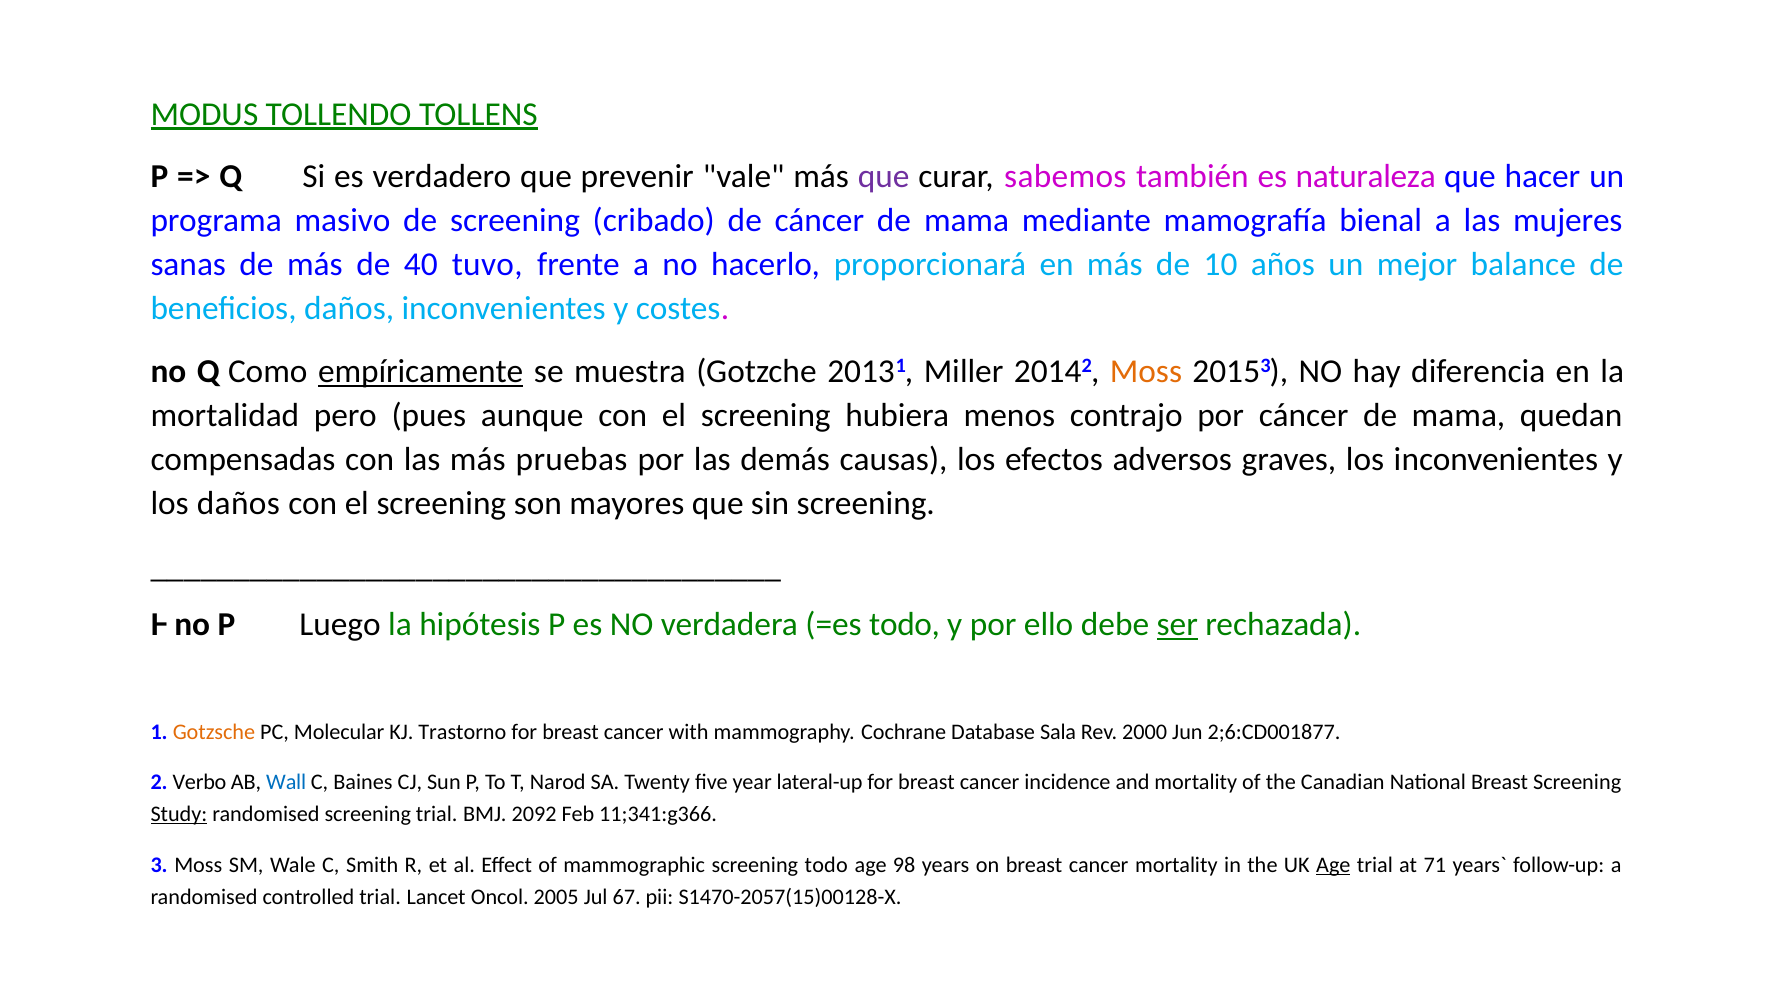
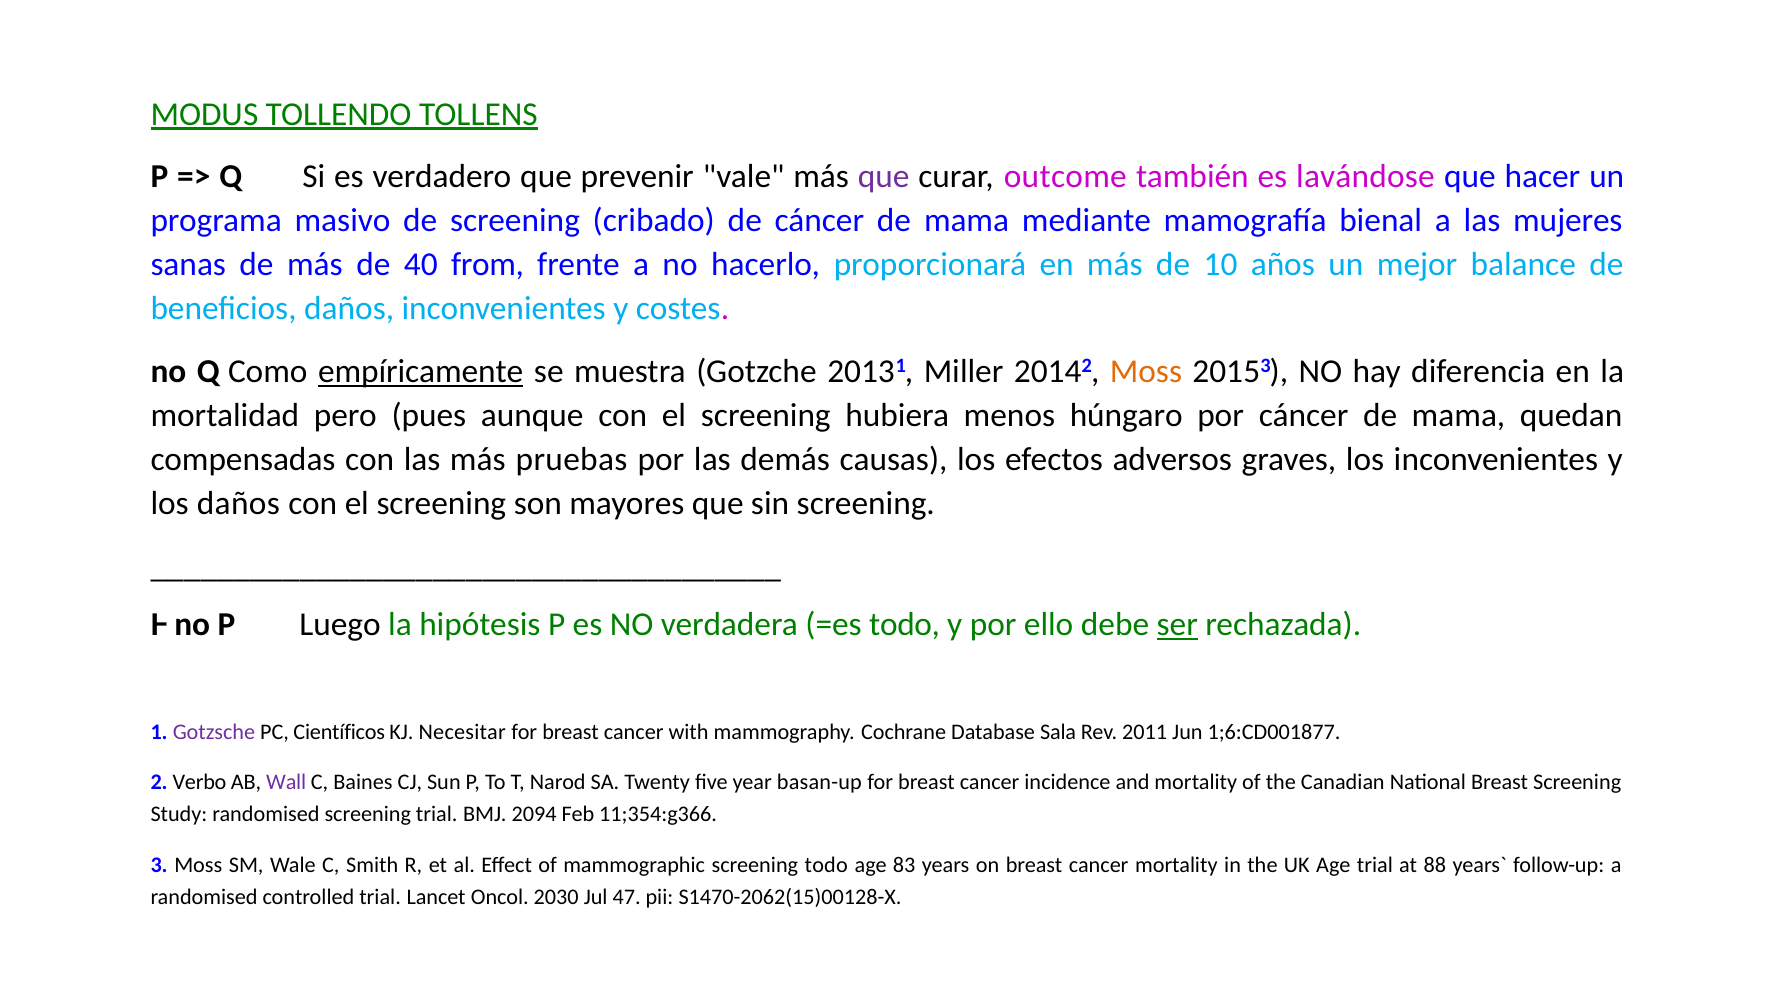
sabemos: sabemos -> outcome (1065, 177)
naturaleza: naturaleza -> lavándose (1365, 177)
tuvo: tuvo -> from (488, 265)
contrajo: contrajo -> húngaro (1126, 415)
Gotzsche colour: orange -> purple (214, 731)
Molecular: Molecular -> Científicos (339, 731)
Trastorno: Trastorno -> Necesitar (462, 731)
2000: 2000 -> 2011 (1145, 731)
2;6:CD001877: 2;6:CD001877 -> 1;6:CD001877 (1274, 731)
Wall colour: blue -> purple (286, 782)
lateral-up: lateral-up -> basan-up (819, 782)
Study underline: present -> none (179, 814)
2092: 2092 -> 2094 (534, 814)
11;341:g366: 11;341:g366 -> 11;354:g366 (658, 814)
98: 98 -> 83 (904, 865)
Age underline: present -> none (1333, 865)
71: 71 -> 88 (1435, 865)
2005: 2005 -> 2030 (556, 897)
67: 67 -> 47 (627, 897)
S1470-2057(15)00128-X: S1470-2057(15)00128-X -> S1470-2062(15)00128-X (790, 897)
